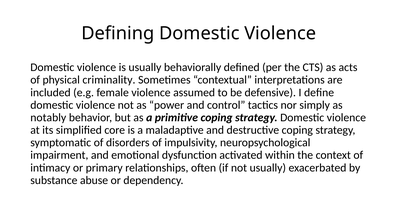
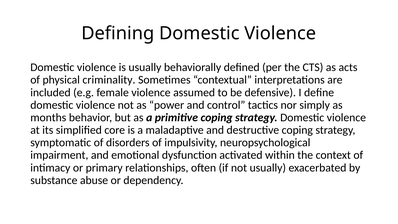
notably: notably -> months (48, 117)
